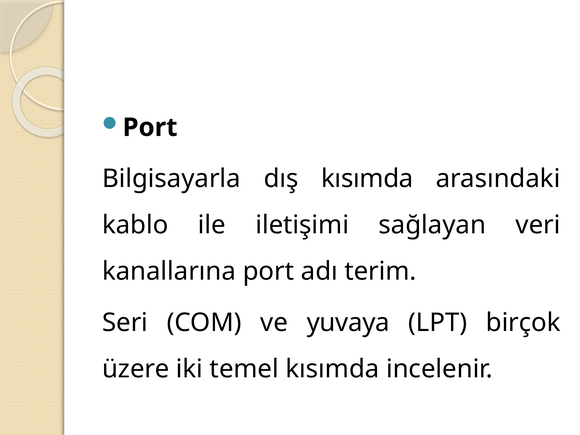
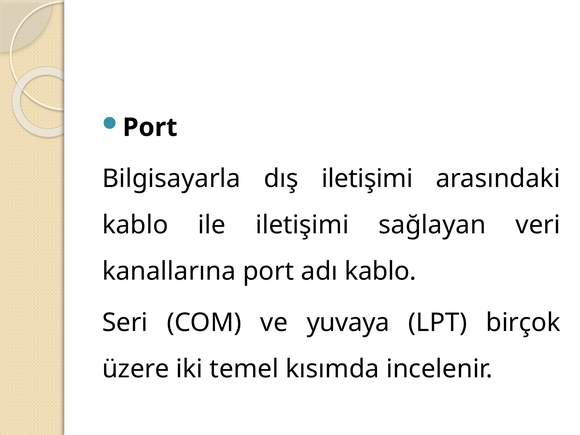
dış kısımda: kısımda -> iletişimi (367, 179)
adı terim: terim -> kablo (381, 271)
